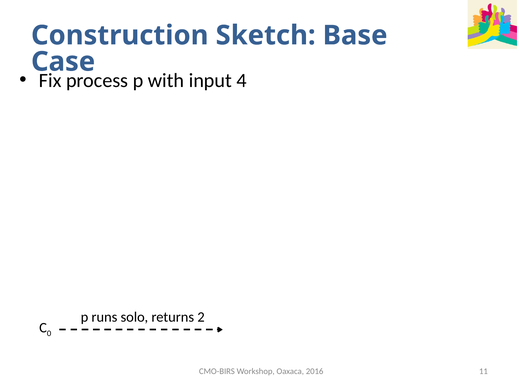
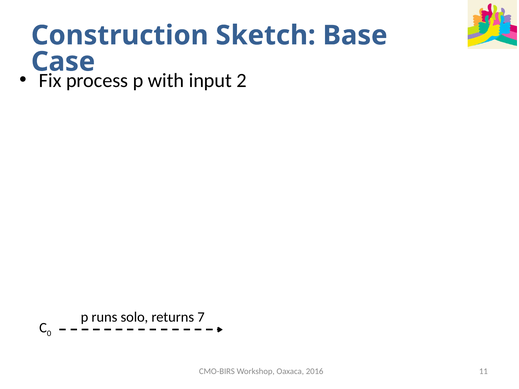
4: 4 -> 2 (241, 80)
2: 2 -> 7 (201, 317)
